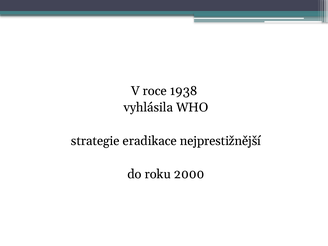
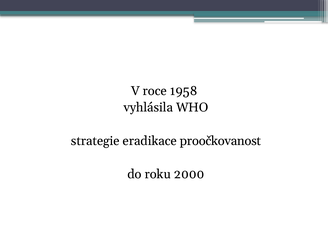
1938: 1938 -> 1958 (184, 91)
nejprestižnější: nejprestižnější -> proočkovanost (220, 141)
